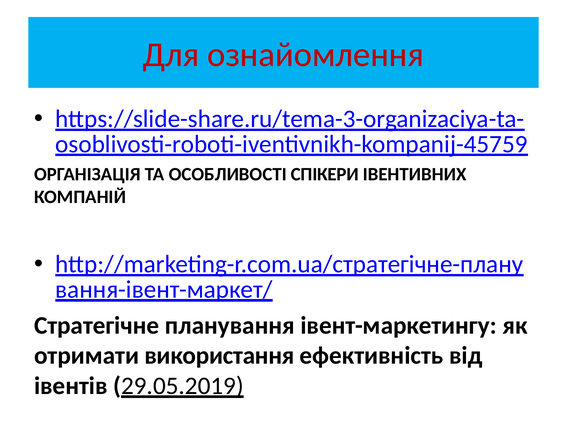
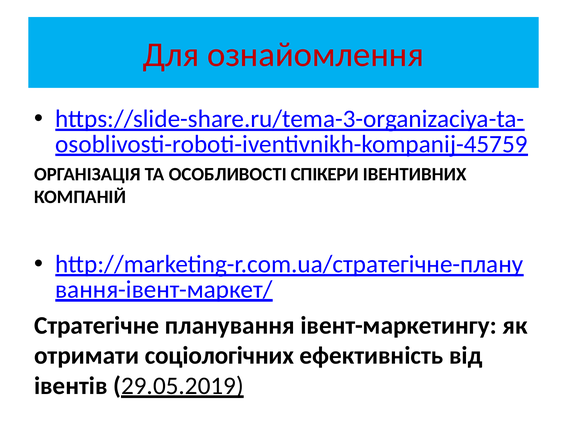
використання: використання -> соціологічних (219, 356)
